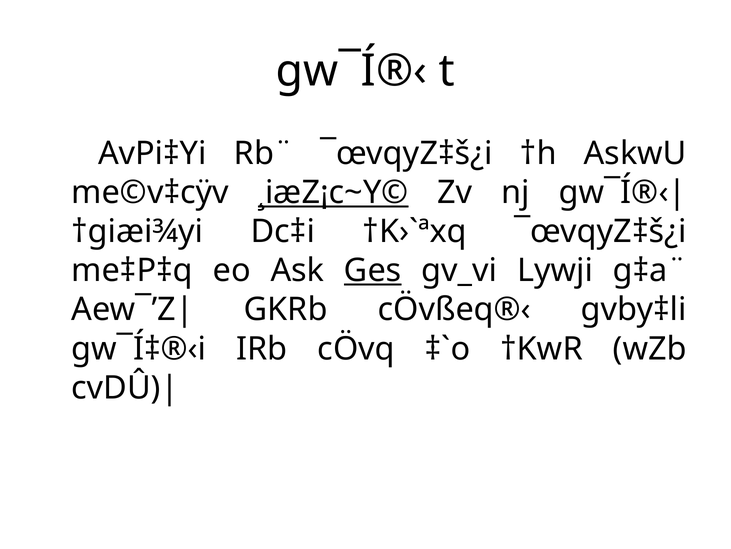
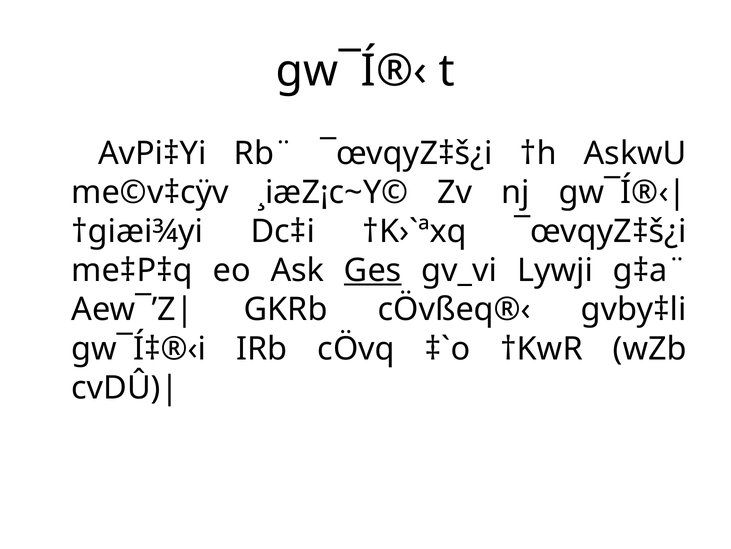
¸iæZ¡c~Y© underline: present -> none (333, 192)
